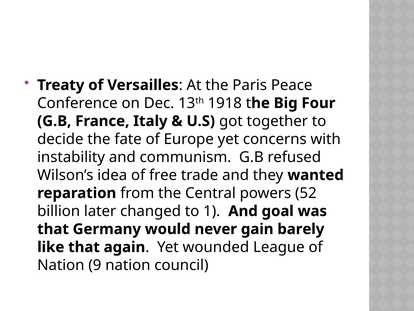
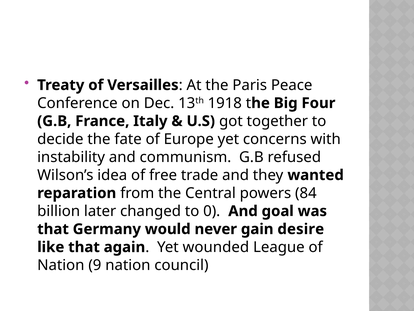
52: 52 -> 84 (306, 193)
1: 1 -> 0 (212, 211)
barely: barely -> desire (301, 229)
